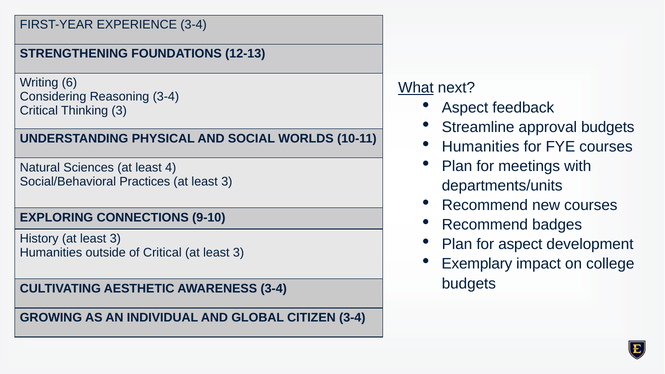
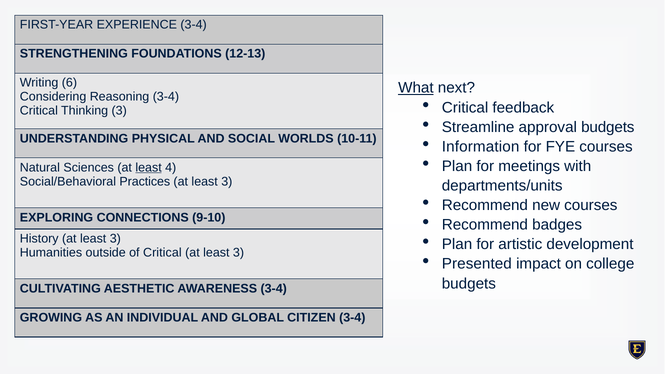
Aspect: Aspect -> Critical (465, 108)
Humanities: Humanities -> Information (481, 147)
least underline: none -> present (149, 168)
for aspect: aspect -> artistic (520, 244)
Exemplary: Exemplary -> Presented (477, 264)
